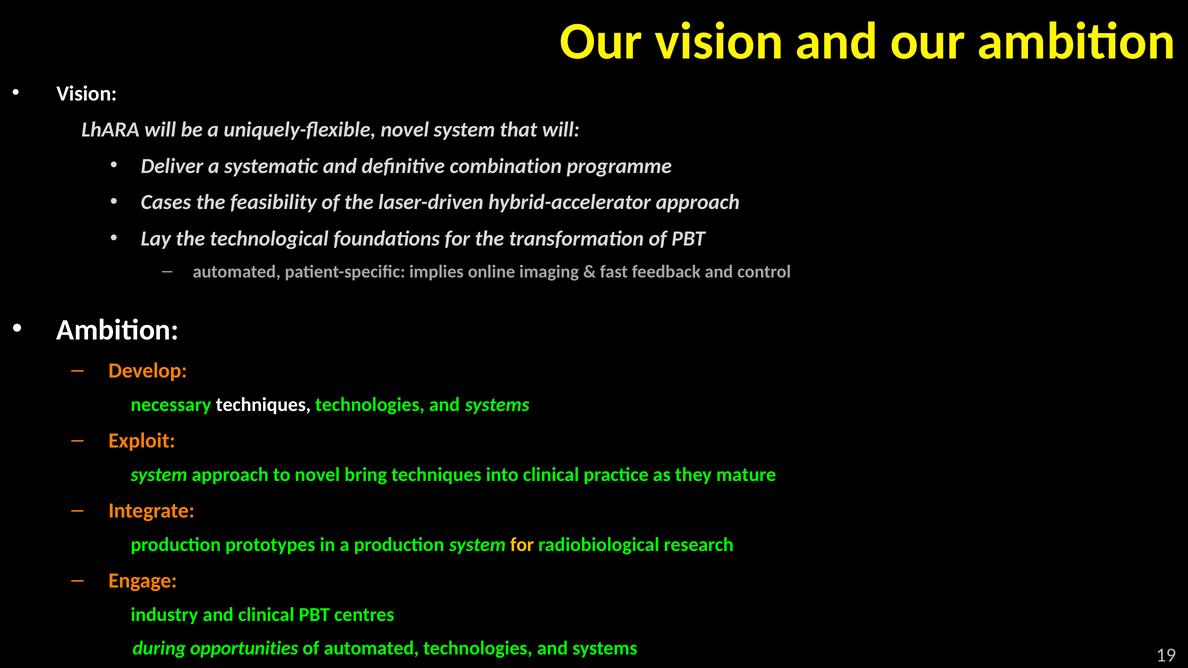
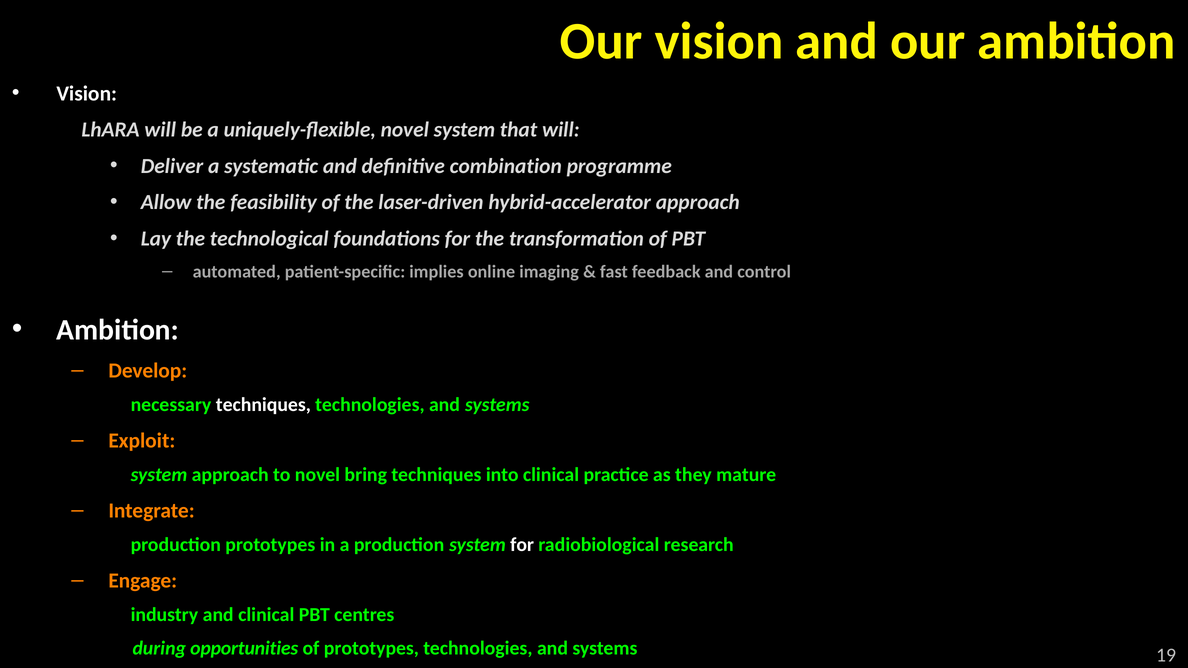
Cases: Cases -> Allow (166, 202)
for colour: yellow -> white (522, 545)
of automated: automated -> prototypes (371, 649)
